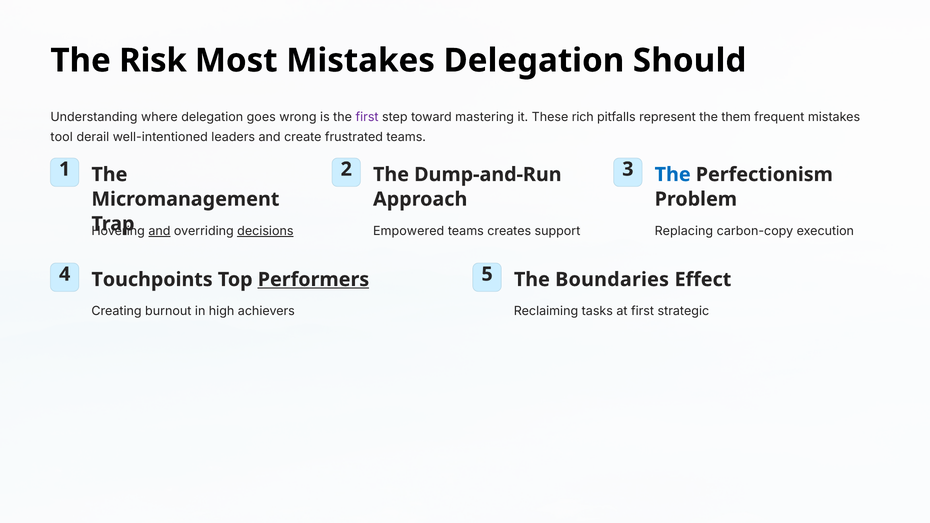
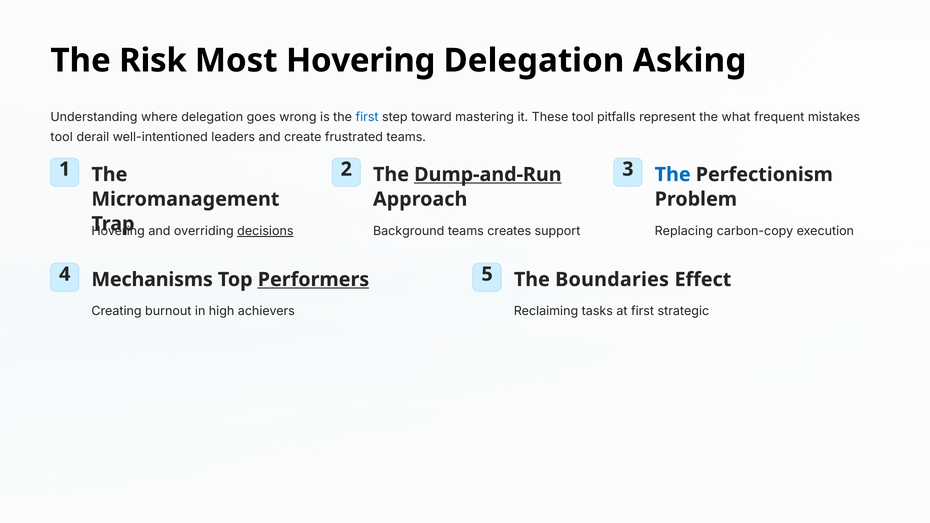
Most Mistakes: Mistakes -> Hovering (361, 61)
Should: Should -> Asking (690, 61)
first colour: purple -> blue (367, 117)
These rich: rich -> tool (583, 117)
them: them -> what (736, 117)
Dump-and-Run underline: none -> present (488, 175)
and underline: present -> none (159, 231)
Empowered: Empowered -> Background (409, 231)
Touchpoints: Touchpoints -> Mechanisms (152, 280)
